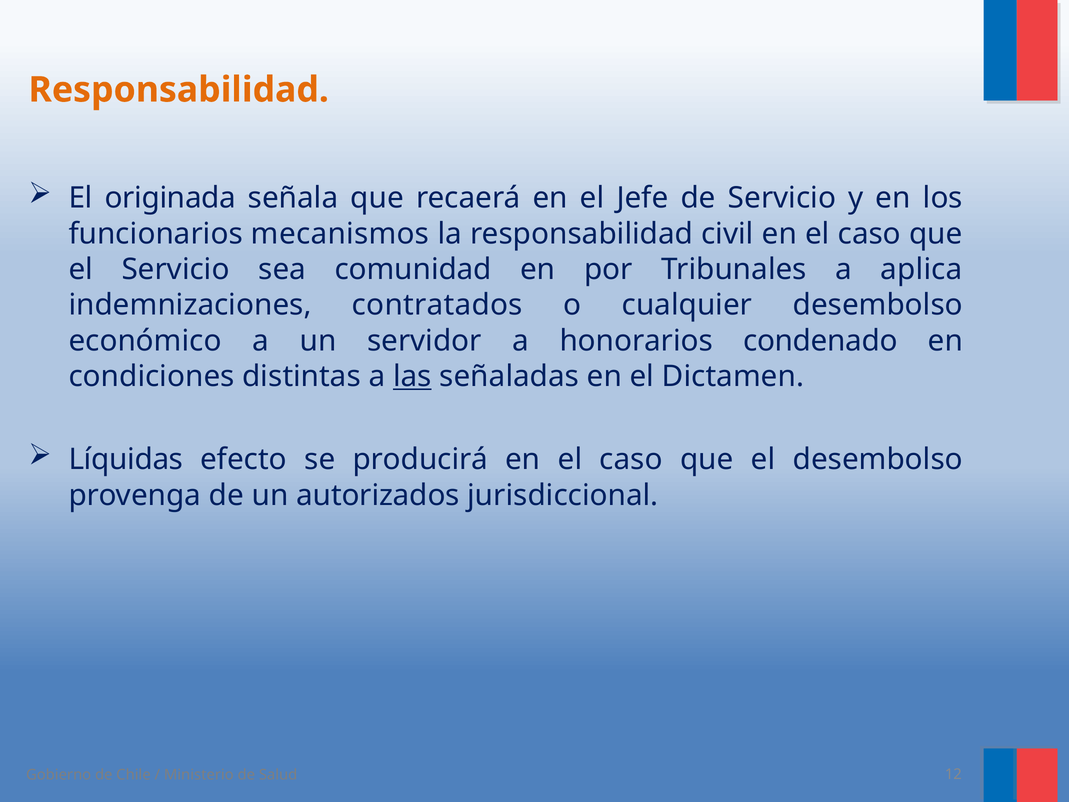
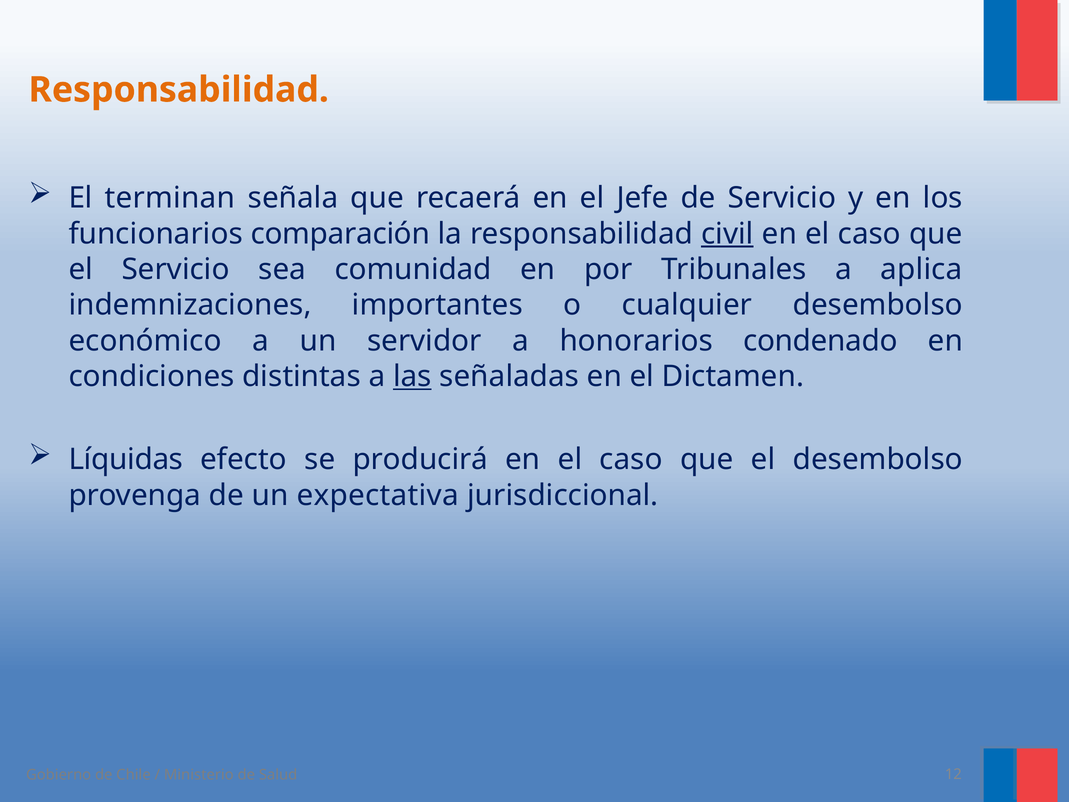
originada: originada -> terminan (170, 198)
mecanismos: mecanismos -> comparación (340, 234)
civil underline: none -> present (727, 234)
contratados: contratados -> importantes (437, 305)
autorizados: autorizados -> expectativa (378, 495)
